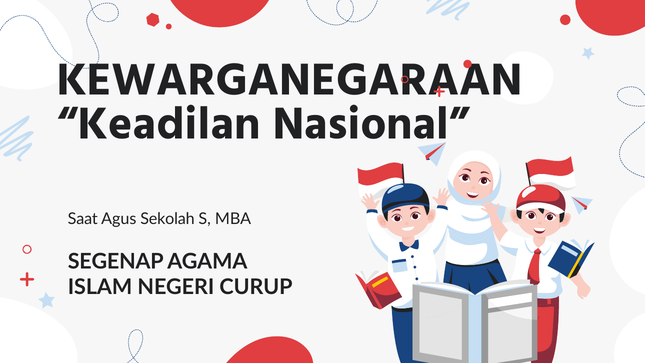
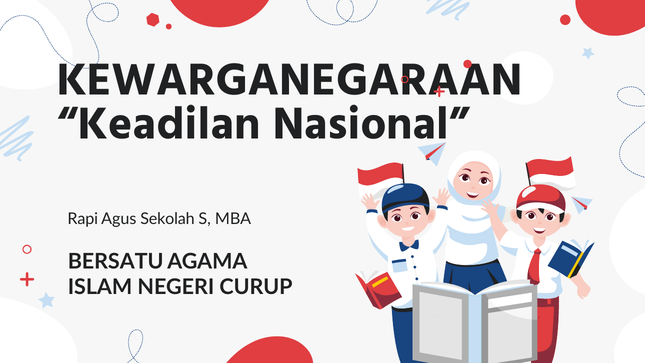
Saat: Saat -> Rapi (83, 219)
SEGENAP: SEGENAP -> BERSATU (116, 261)
